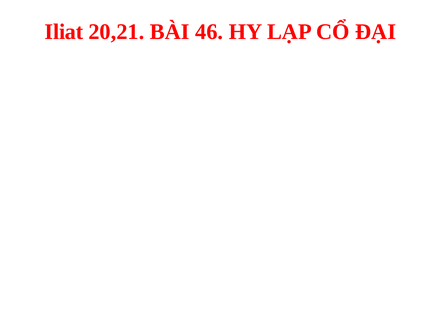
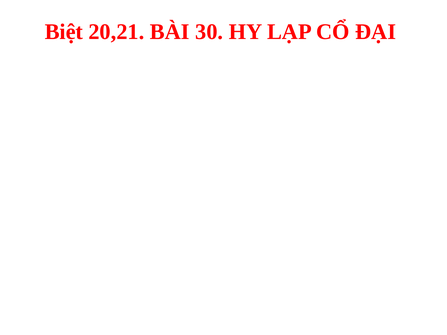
Iliat: Iliat -> Biệt (64, 32)
46: 46 -> 30 (209, 32)
